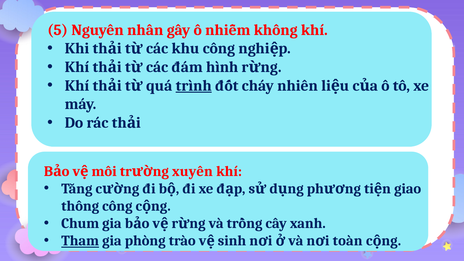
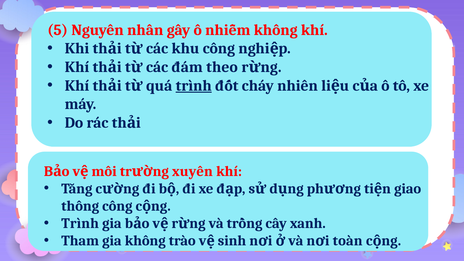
hình: hình -> theo (222, 67)
Chum: Chum -> Trình (80, 223)
Tham underline: present -> none (80, 241)
gia phòng: phòng -> không (145, 241)
